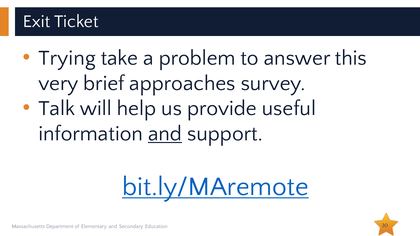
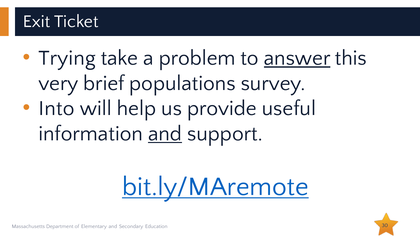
answer underline: none -> present (297, 58)
approaches: approaches -> populations (182, 83)
Talk: Talk -> Into (57, 108)
